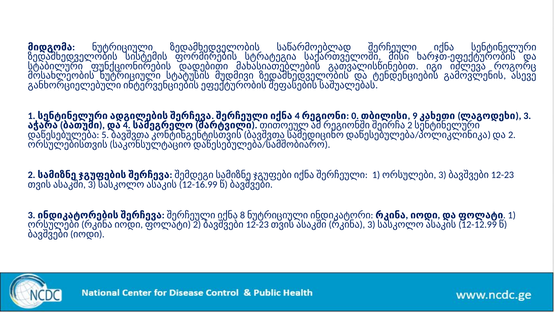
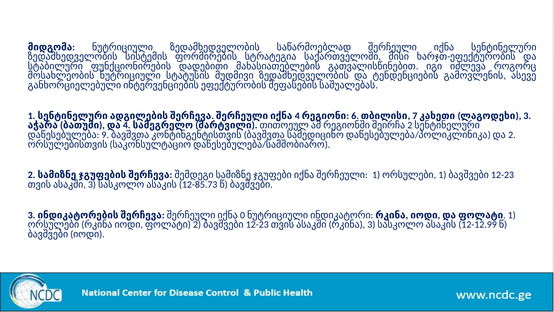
0: 0 -> 6 (355, 116)
9: 9 -> 7 (415, 116)
5: 5 -> 9 (105, 135)
3: 3 -> 1 (442, 175)
12-16.99: 12-16.99 -> 12-85.73 (198, 184)
8: 8 -> 0 (242, 215)
